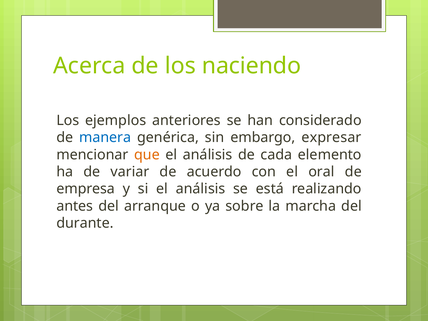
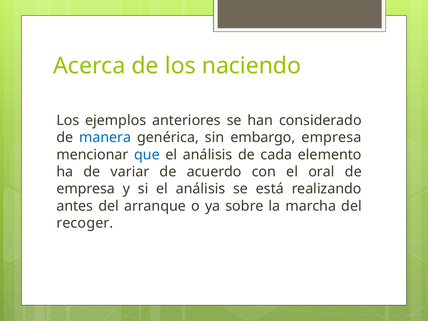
embargo expresar: expresar -> empresa (331, 138)
que colour: orange -> blue (147, 155)
durante: durante -> recoger (85, 223)
